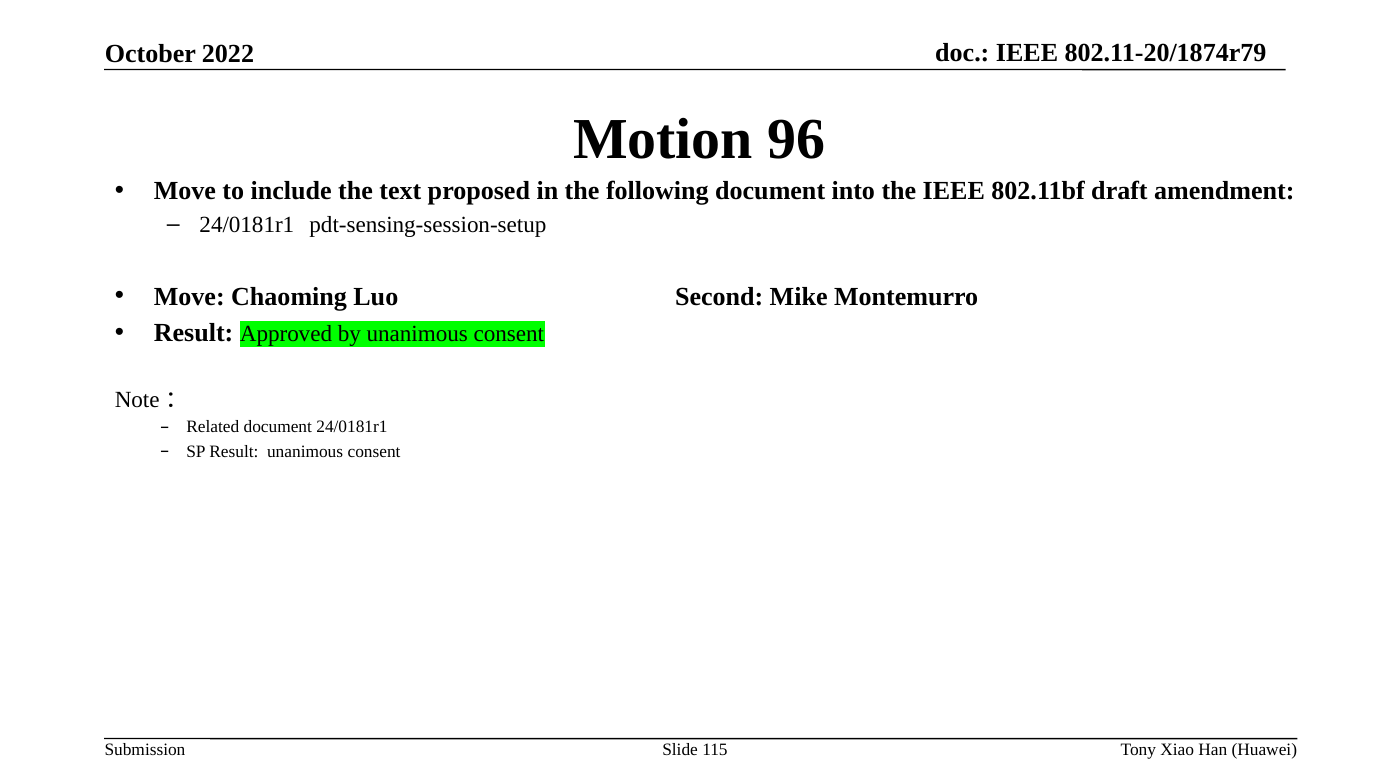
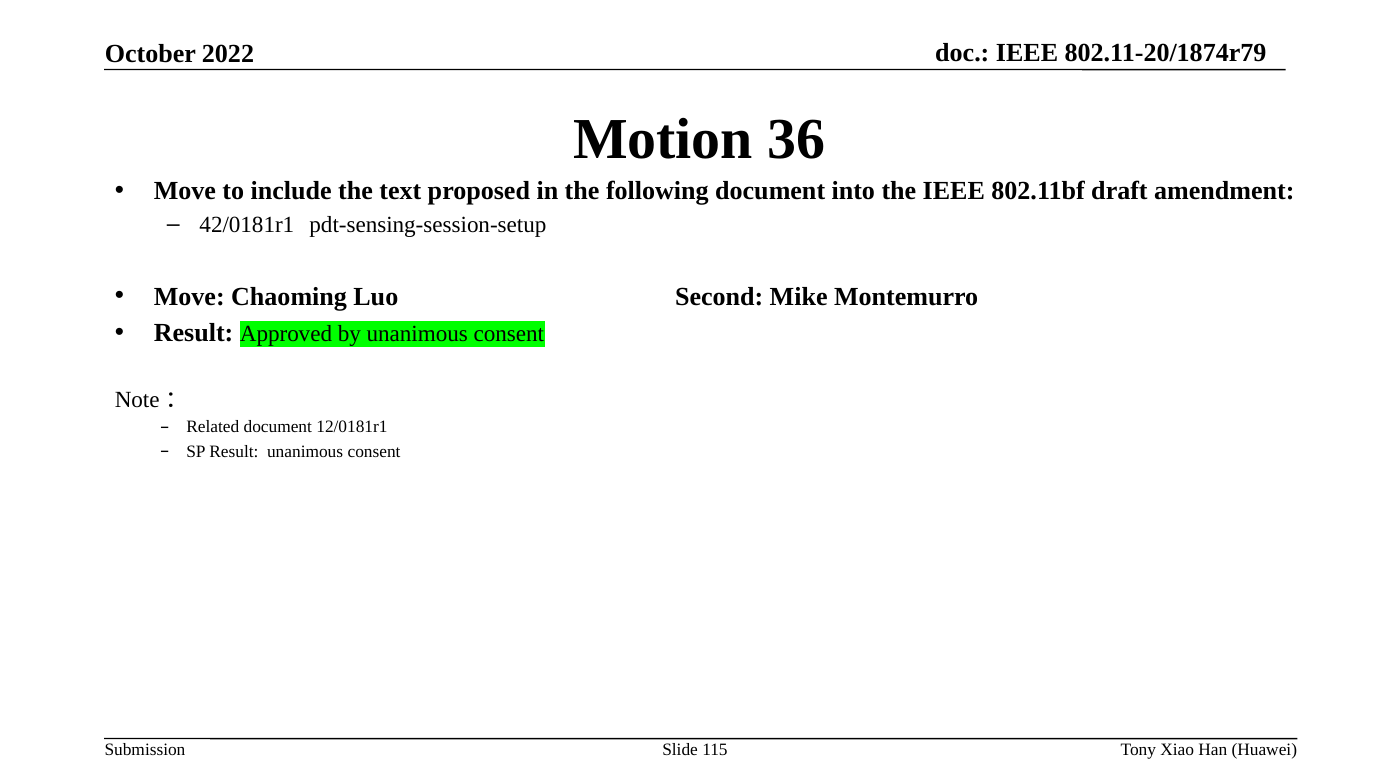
96: 96 -> 36 (796, 140)
24/0181r1: 24/0181r1 -> 42/0181r1 (247, 225)
document 24/0181r1: 24/0181r1 -> 12/0181r1 (352, 427)
